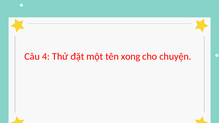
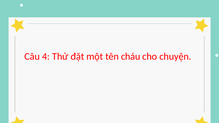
xong: xong -> cháu (131, 57)
